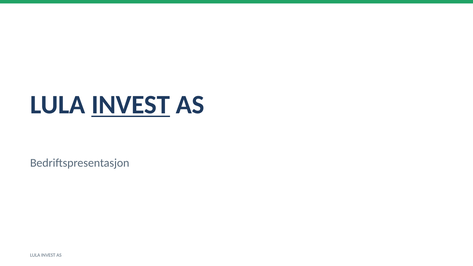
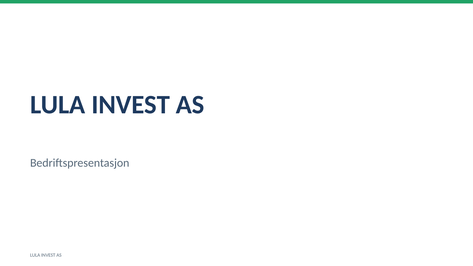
INVEST underline: present -> none (131, 105)
